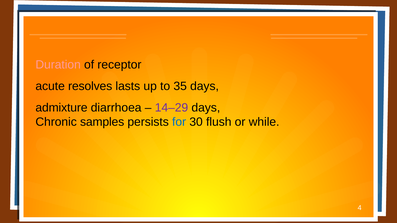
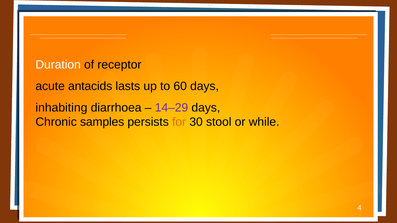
Duration colour: pink -> white (58, 65)
resolves: resolves -> antacids (90, 86)
35: 35 -> 60 (180, 86)
admixture: admixture -> inhabiting (61, 108)
for colour: blue -> orange (179, 122)
flush: flush -> stool (219, 122)
